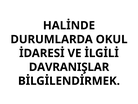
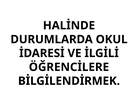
DAVRANIŞLAR: DAVRANIŞLAR -> ÖĞRENCİLERE (69, 67)
